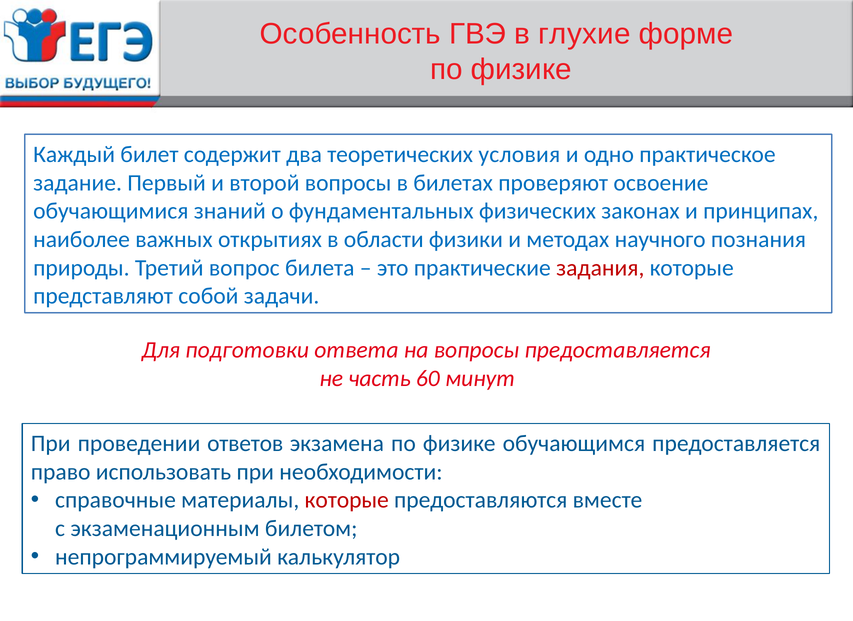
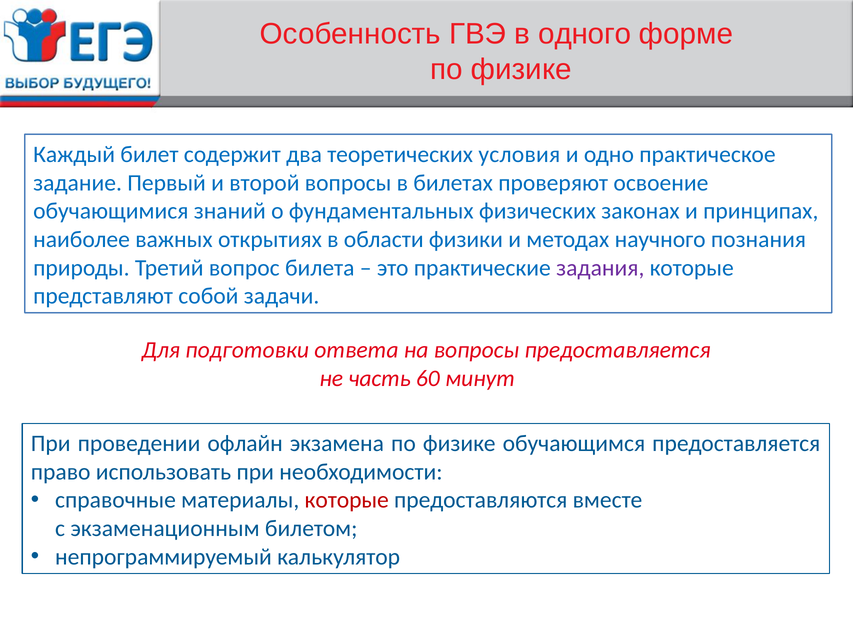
глухие: глухие -> одного (585, 34)
задания colour: red -> purple (600, 268)
ответов: ответов -> офлайн (245, 444)
